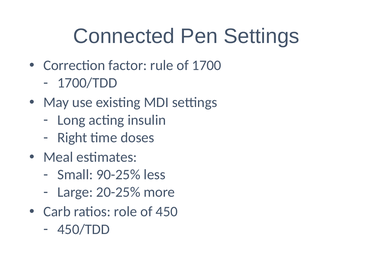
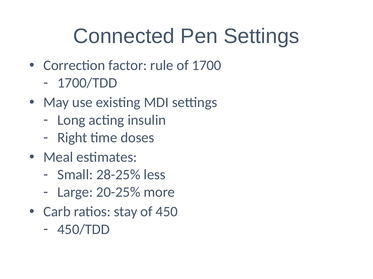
90-25%: 90-25% -> 28-25% (118, 175)
role: role -> stay (126, 212)
